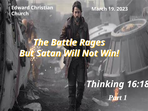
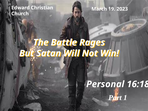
Thinking: Thinking -> Personal (105, 84)
